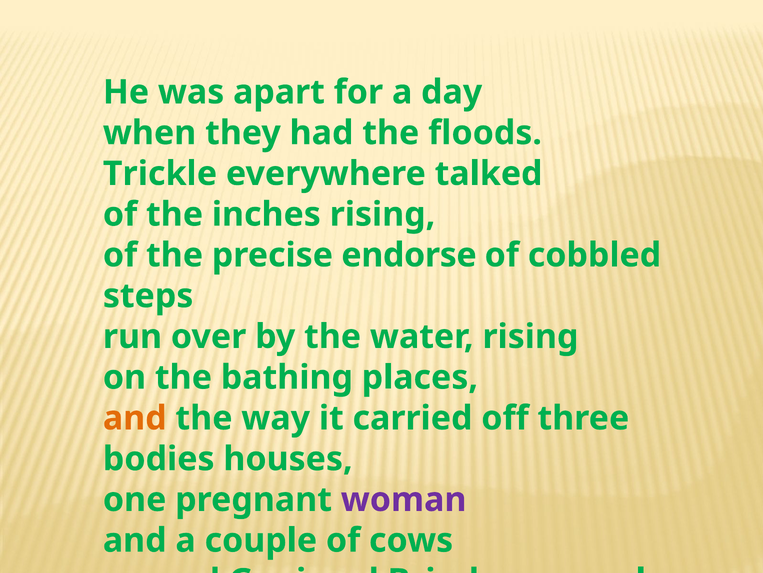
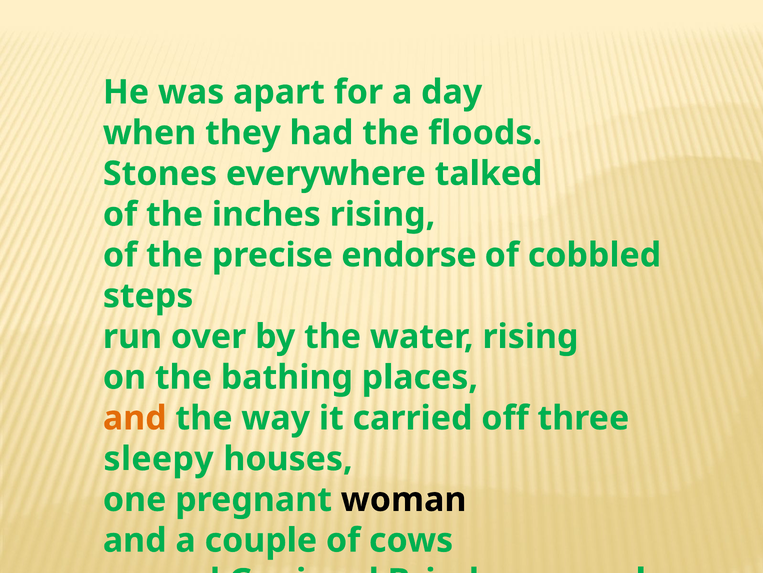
Trickle: Trickle -> Stones (160, 173)
bodies: bodies -> sleepy (159, 458)
woman colour: purple -> black (404, 499)
